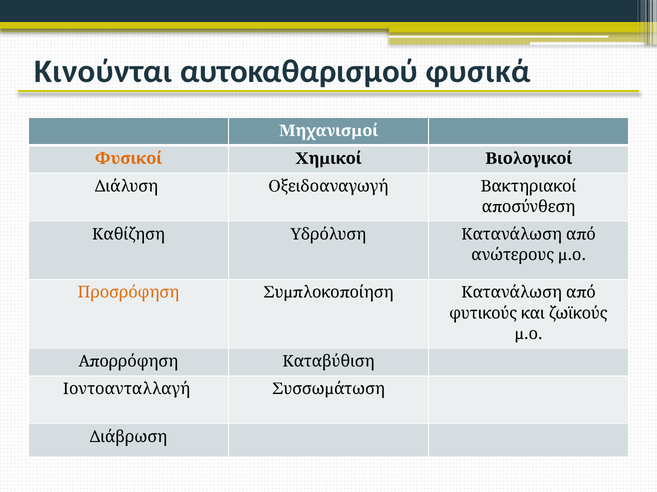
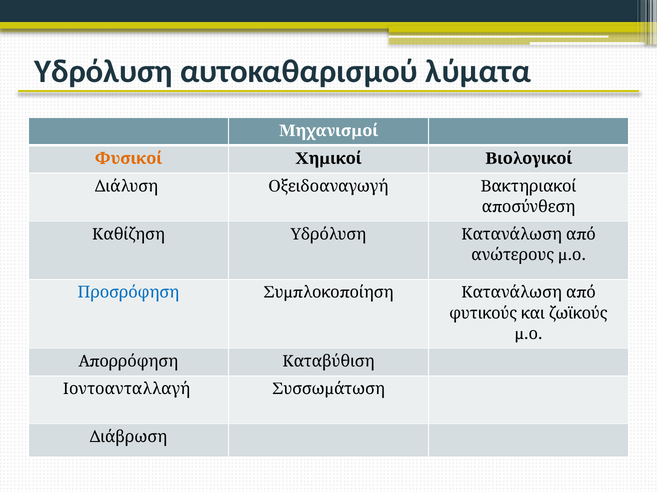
Κινούνται: Κινούνται -> Υδρόλυση (103, 71)
φυσικά: φυσικά -> λύματα (478, 71)
Προσρόφηση colour: orange -> blue (128, 293)
